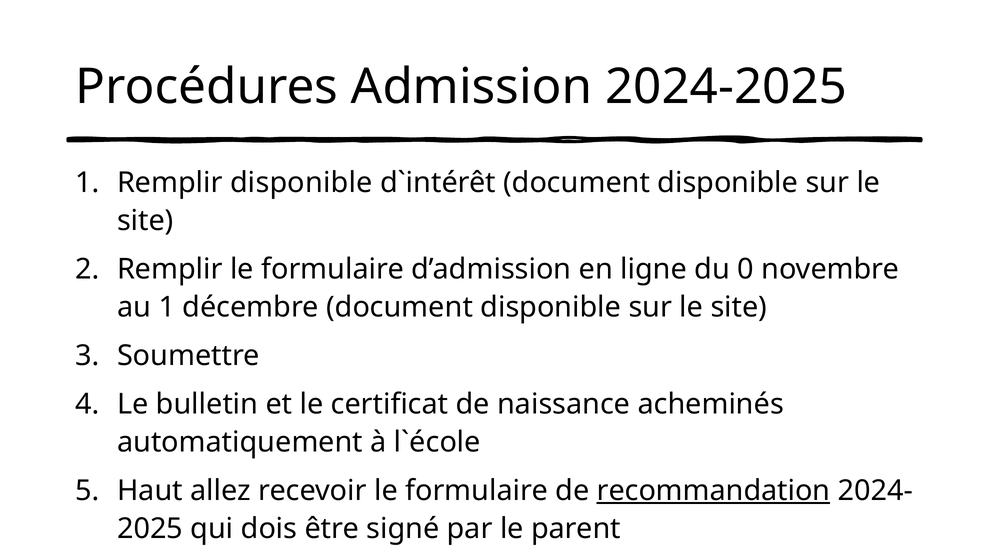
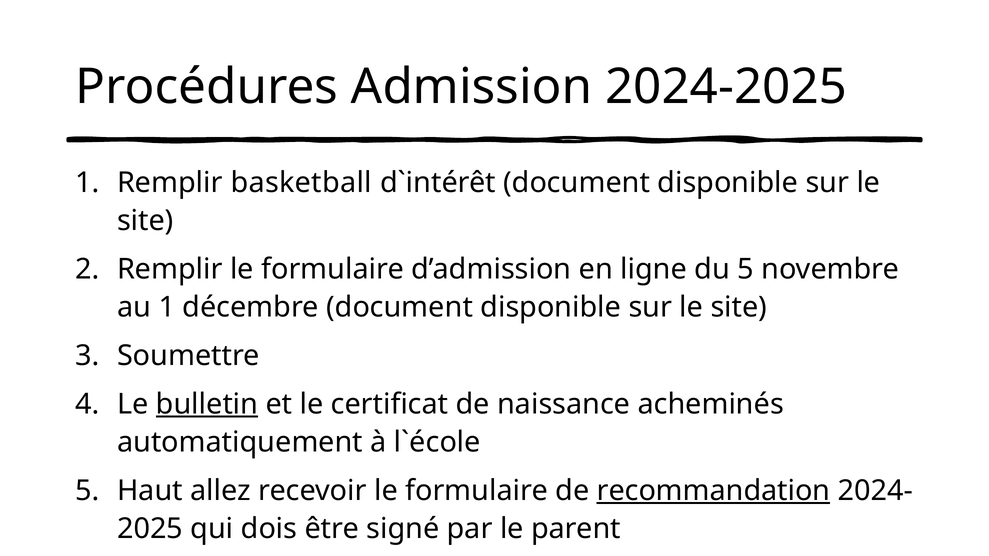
Remplir disponible: disponible -> basketball (301, 183)
du 0: 0 -> 5 (746, 269)
bulletin underline: none -> present (207, 404)
